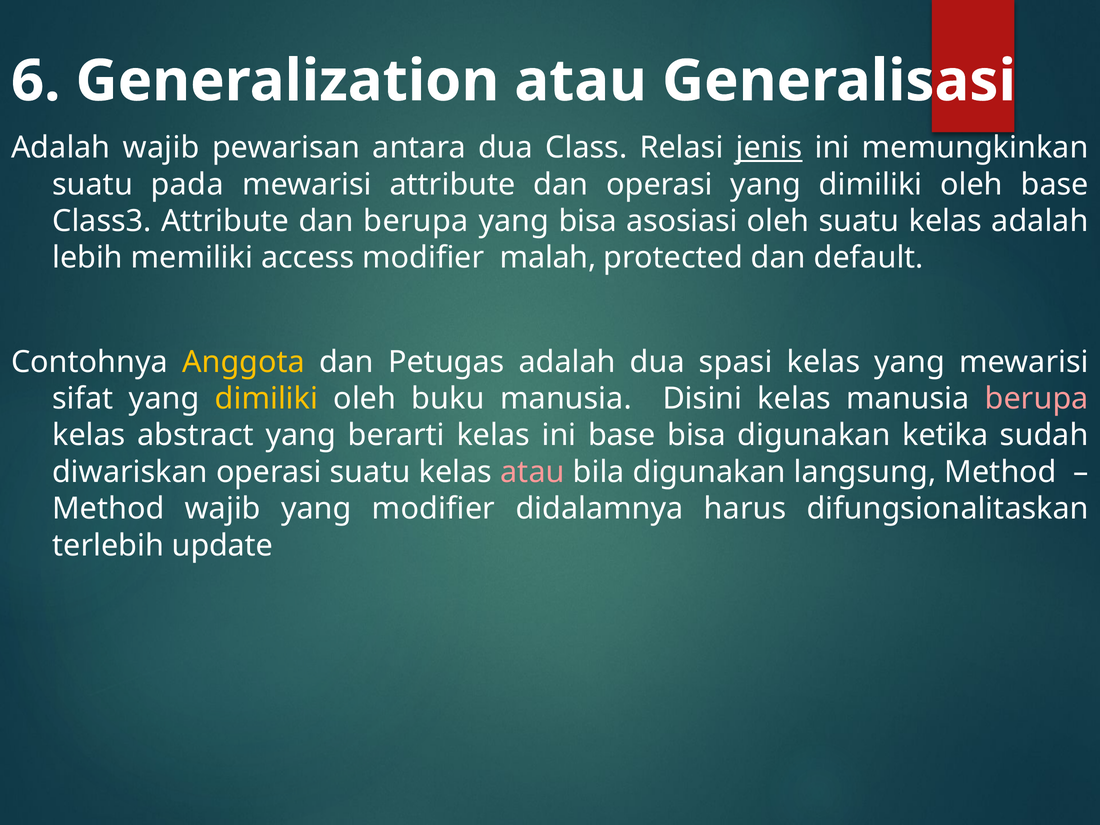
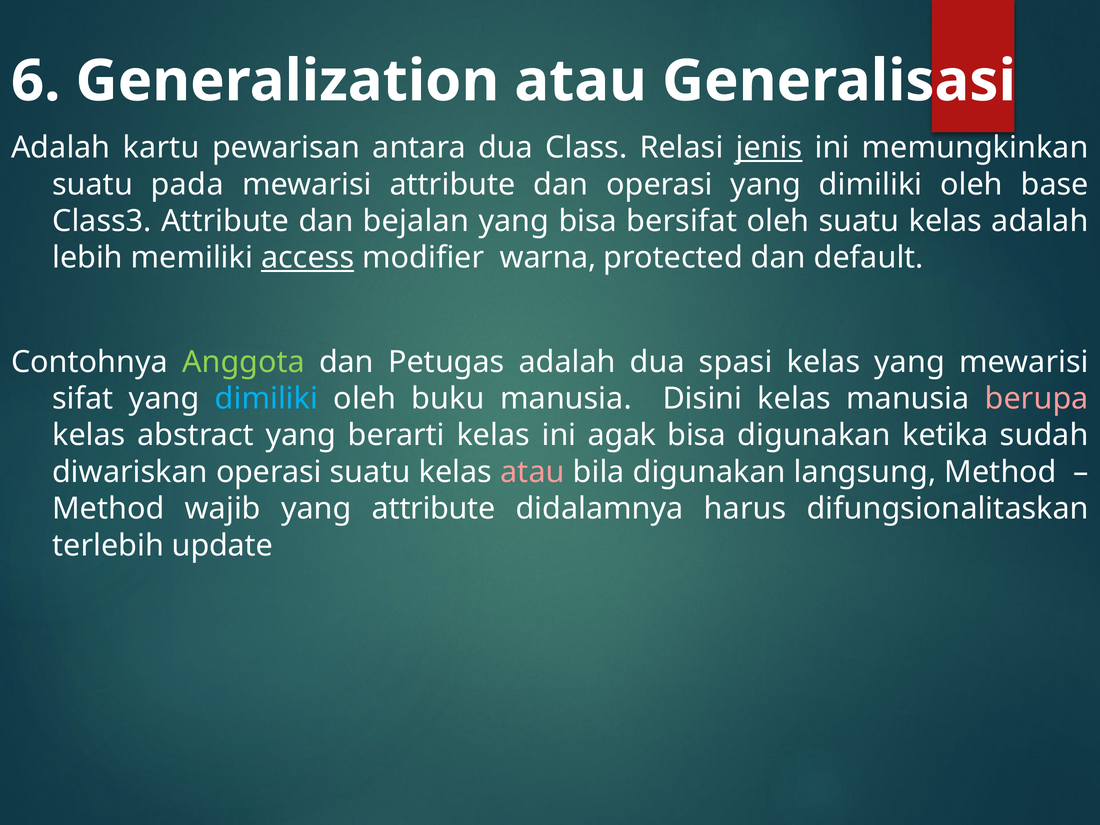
Adalah wajib: wajib -> kartu (161, 148)
dan berupa: berupa -> bejalan (416, 221)
asosiasi: asosiasi -> bersifat (682, 221)
access underline: none -> present (308, 258)
malah: malah -> warna (548, 258)
Anggota colour: yellow -> light green (243, 362)
dimiliki colour: yellow -> light blue (266, 399)
ini base: base -> agak (622, 435)
yang modifier: modifier -> attribute (434, 509)
